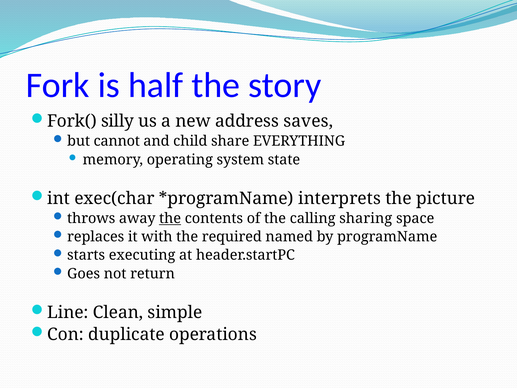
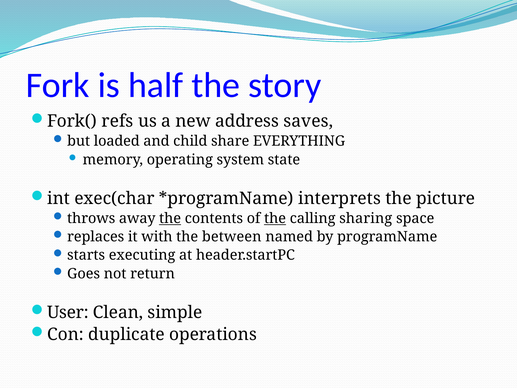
silly: silly -> refs (117, 121)
cannot: cannot -> loaded (117, 141)
the underline: none -> present (275, 218)
required: required -> between (232, 237)
Line: Line -> User (68, 312)
